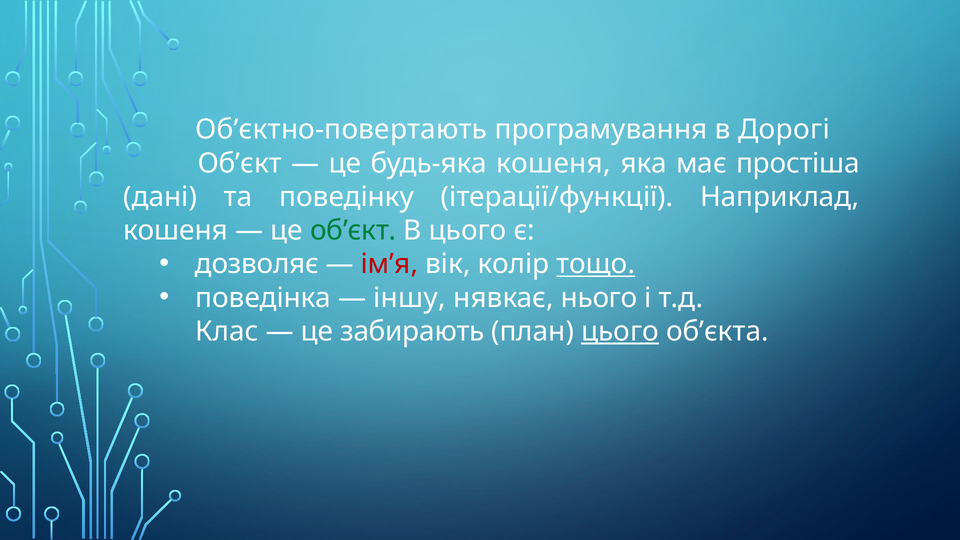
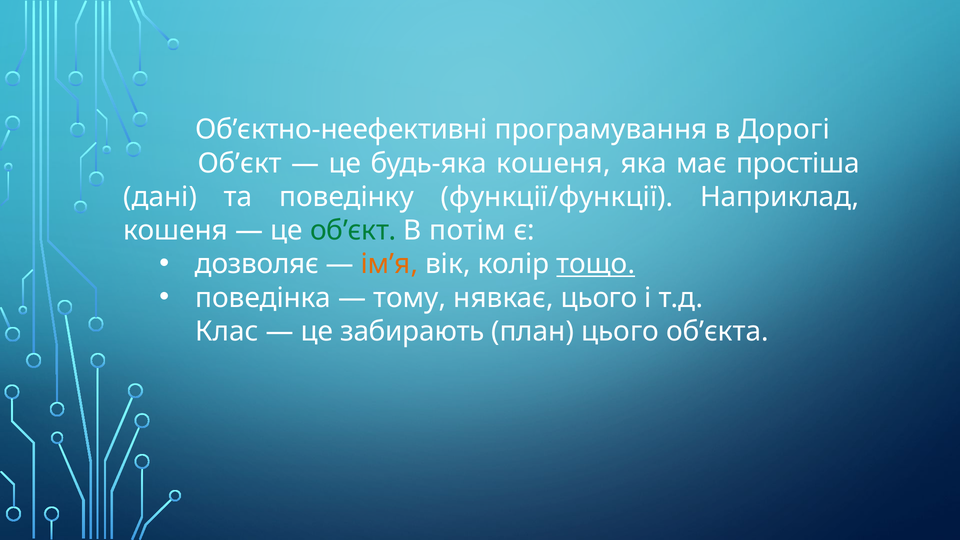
Об’єктно-повертають: Об’єктно-повертають -> Об’єктно-неефективні (341, 130)
ітерації/функції: ітерації/функції -> функції/функції (557, 197)
В цього: цього -> потім (467, 231)
ім’я colour: red -> orange (389, 264)
іншу: іншу -> тому (410, 298)
нявкає нього: нього -> цього (599, 298)
цього underline: present -> none (620, 331)
